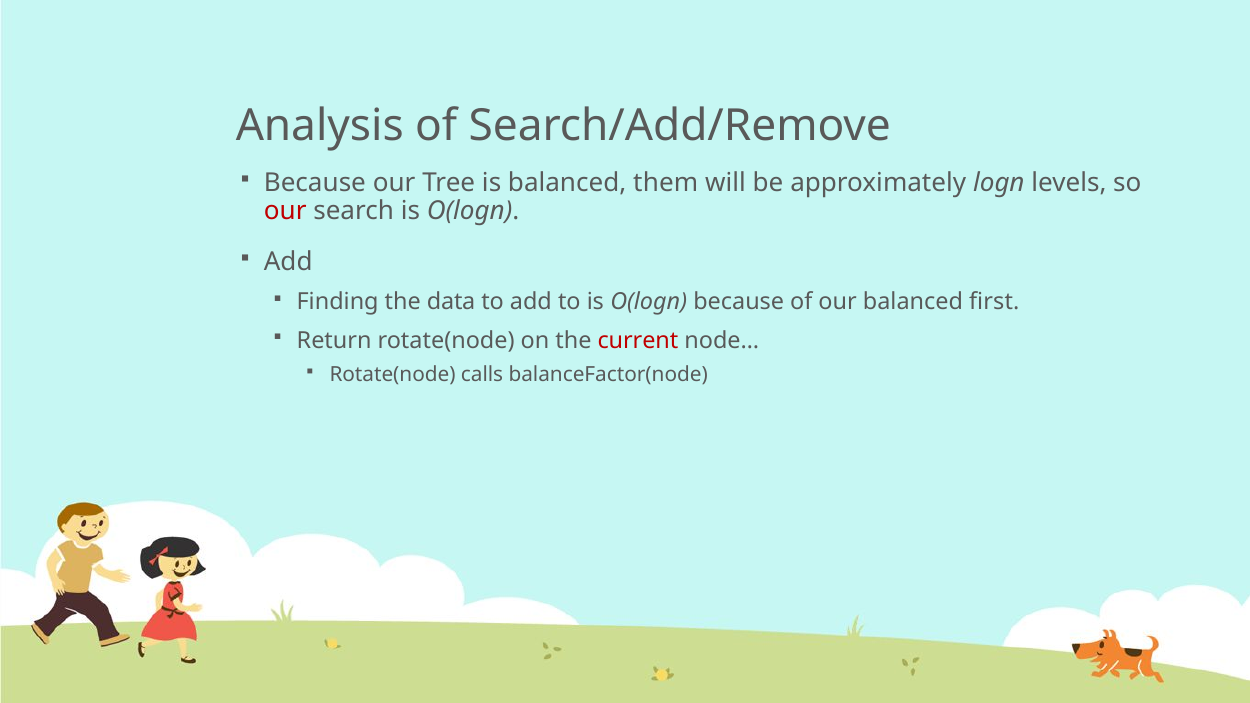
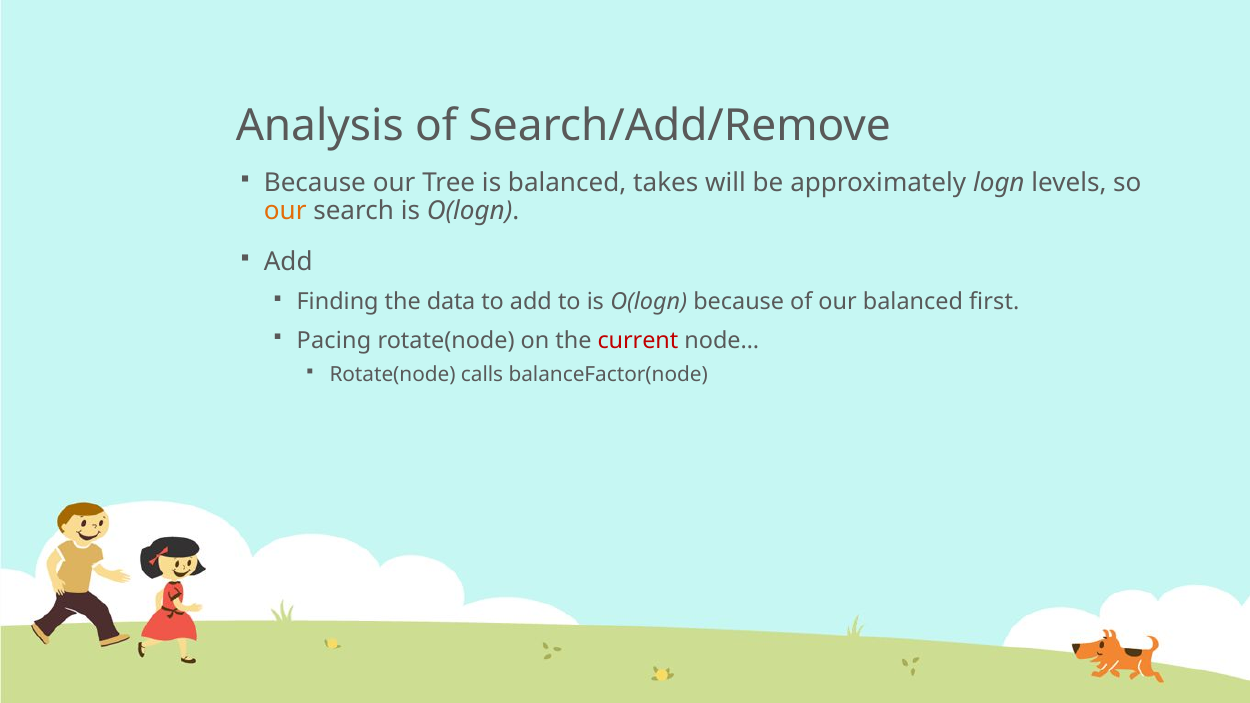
them: them -> takes (666, 183)
our colour: red -> orange (285, 211)
Return: Return -> Pacing (334, 340)
